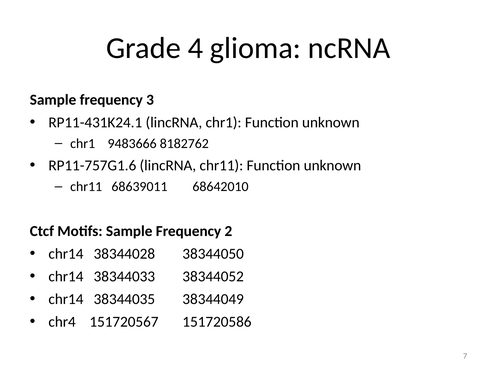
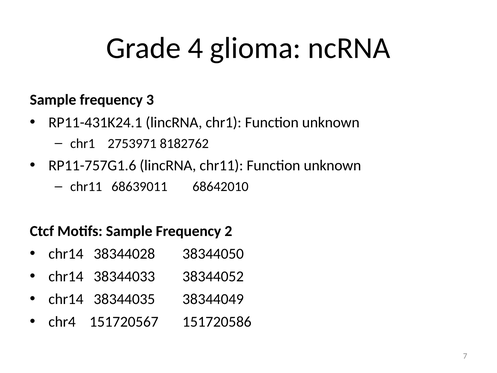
9483666: 9483666 -> 2753971 (132, 143)
